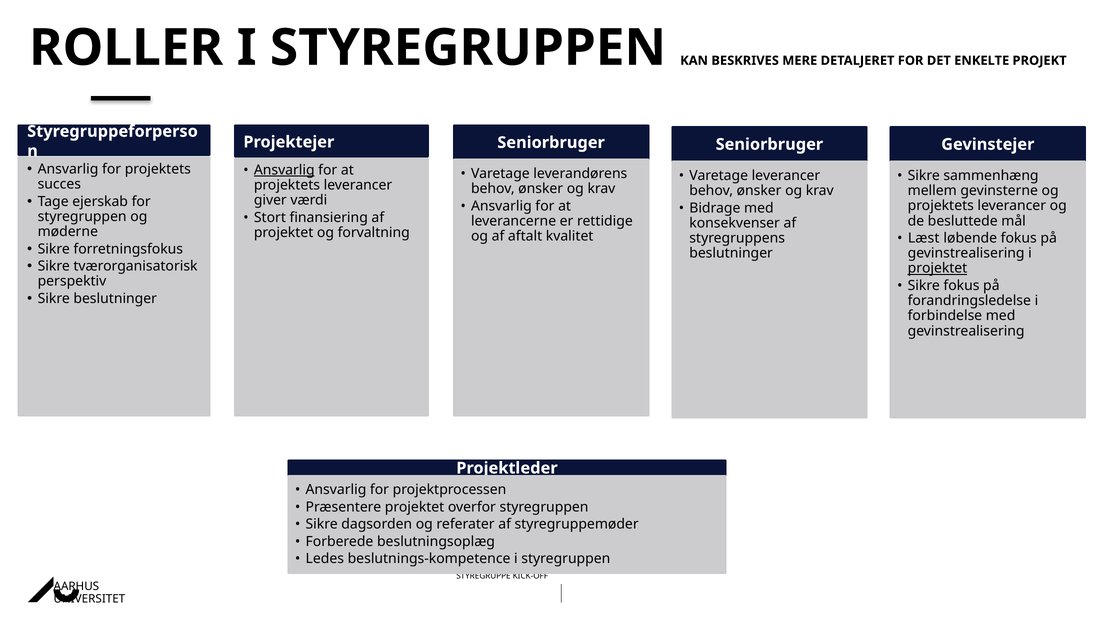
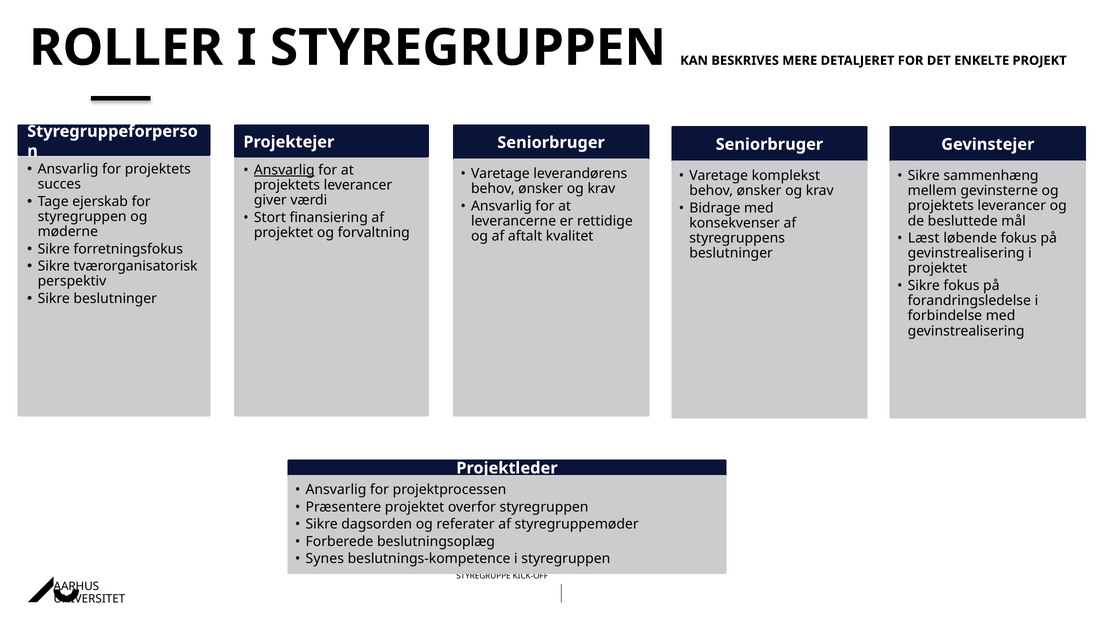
Varetage leverancer: leverancer -> komplekst (786, 176)
projektet underline: present -> none (937, 268)
Ledes: Ledes -> Synes (325, 559)
